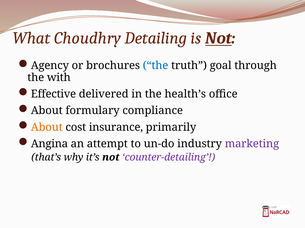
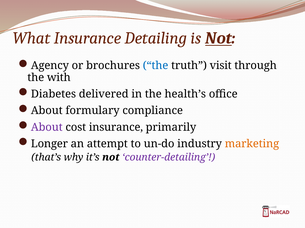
What Choudhry: Choudhry -> Insurance (88, 38)
goal: goal -> visit (221, 66)
Effective: Effective -> Diabetes (53, 94)
About colour: orange -> purple (47, 128)
Angina: Angina -> Longer (49, 144)
marketing colour: purple -> orange (252, 144)
